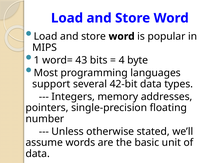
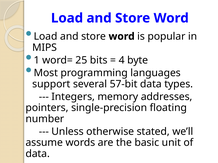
43: 43 -> 25 (81, 60)
42-bit: 42-bit -> 57-bit (124, 84)
